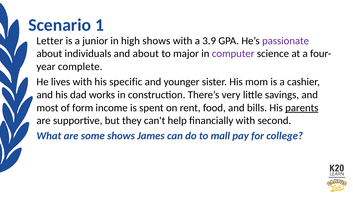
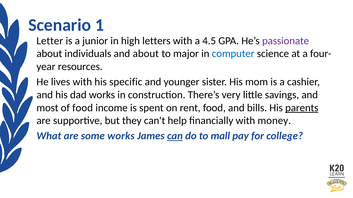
high shows: shows -> letters (156, 41)
3.9: 3.9 -> 4.5 (209, 41)
computer colour: purple -> blue (233, 54)
complete: complete -> resources (80, 67)
of form: form -> food (83, 108)
second: second -> money (274, 121)
some shows: shows -> works (121, 136)
can underline: none -> present (175, 136)
